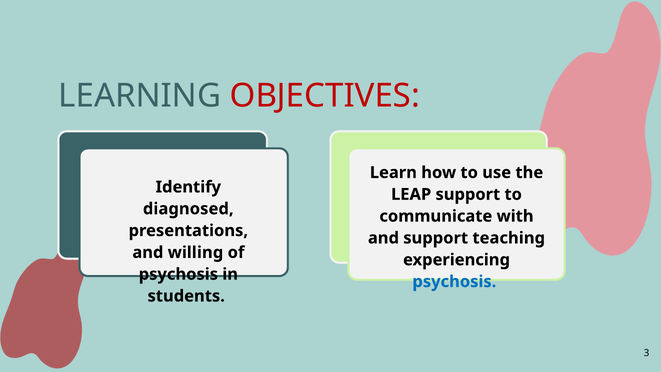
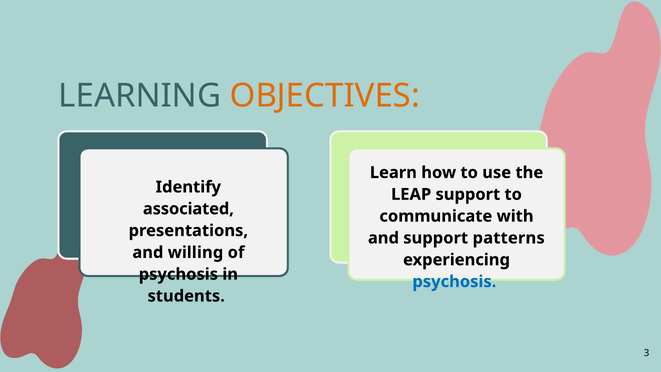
OBJECTIVES colour: red -> orange (325, 96)
diagnosed: diagnosed -> associated (188, 209)
teaching: teaching -> patterns (509, 238)
